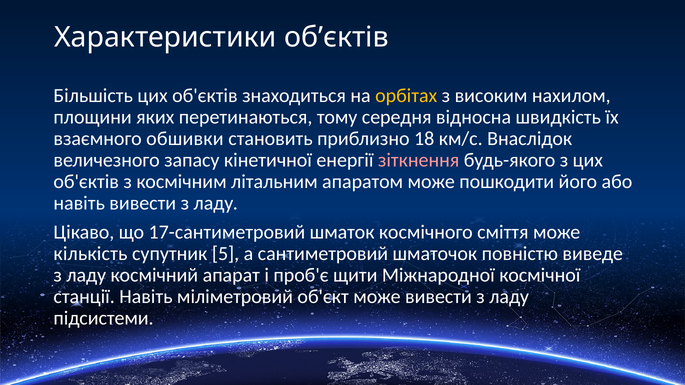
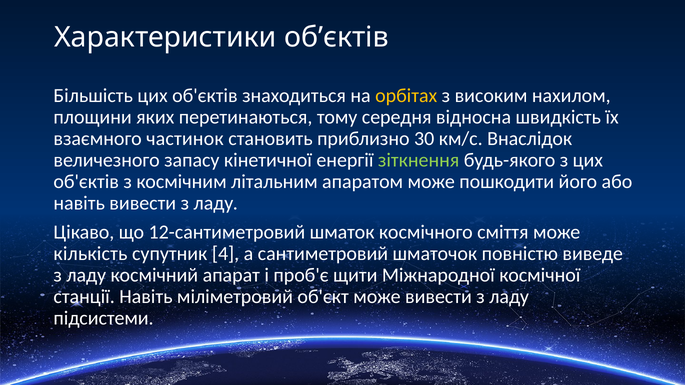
обшивки: обшивки -> частинок (185, 139)
18: 18 -> 30 (424, 139)
зіткнення colour: pink -> light green (419, 160)
17-сантиметровий: 17-сантиметровий -> 12-сантиметровий (227, 232)
5: 5 -> 4 (226, 254)
